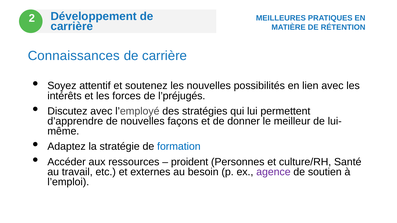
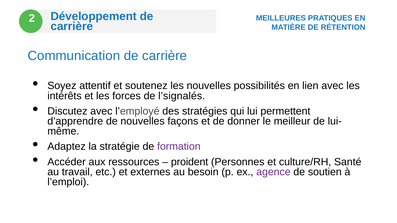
Connaissances: Connaissances -> Communication (74, 56)
l’préjugés: l’préjugés -> l’signalés (182, 96)
formation colour: blue -> purple (179, 147)
